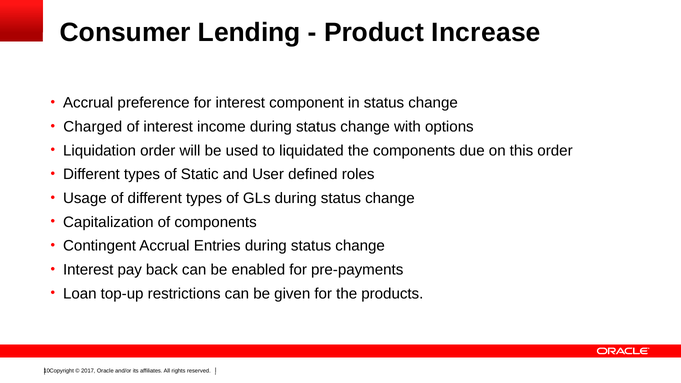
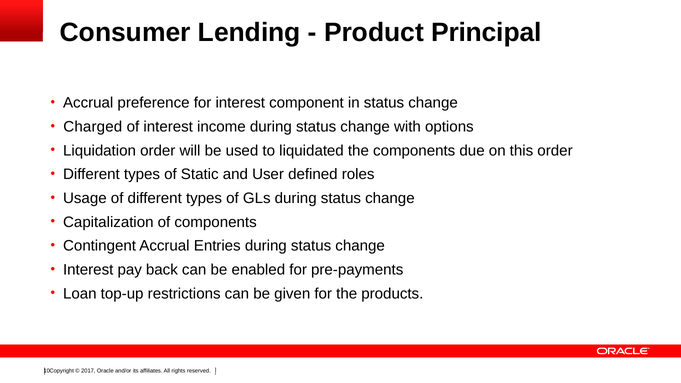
Increase: Increase -> Principal (486, 32)
